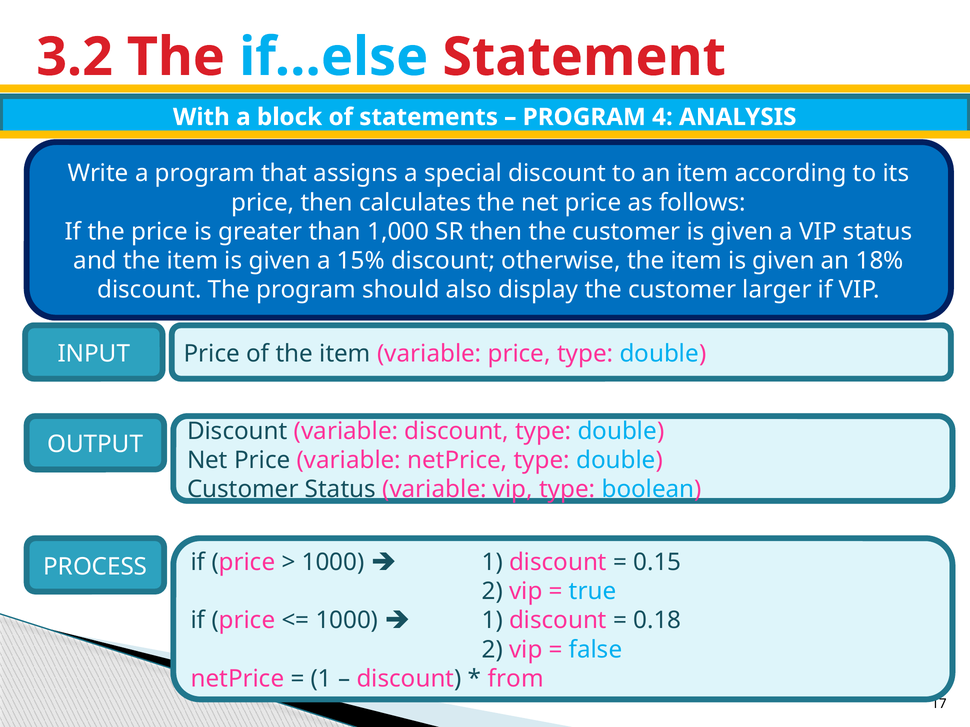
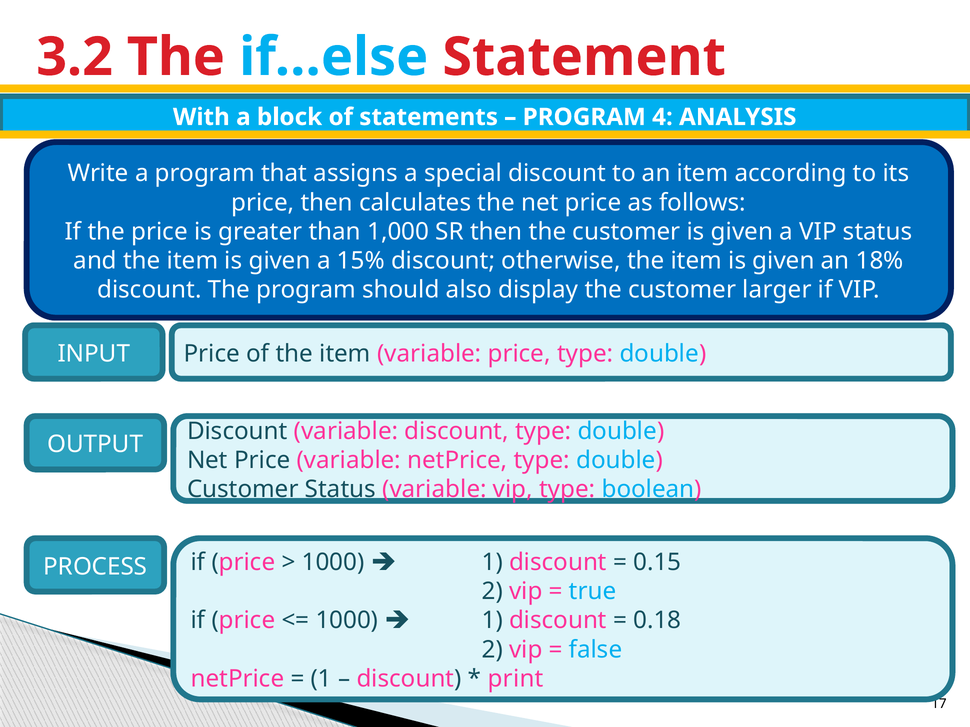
from: from -> print (516, 679)
